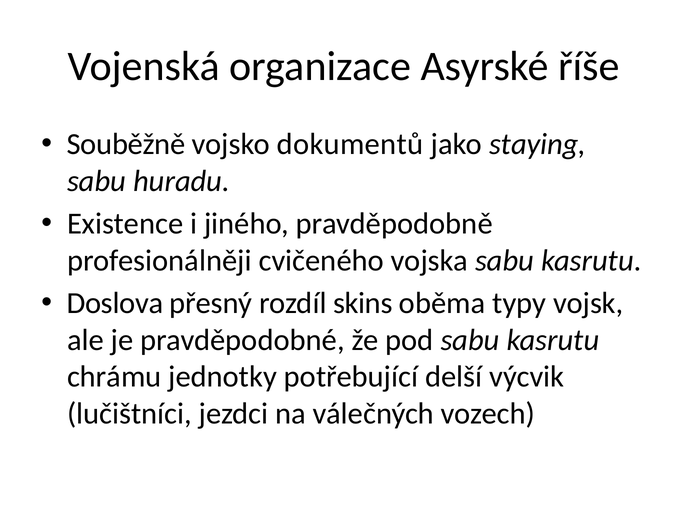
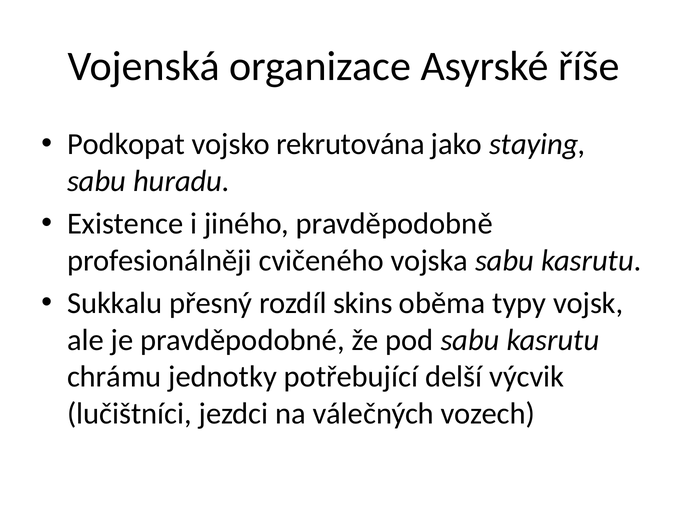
Souběžně: Souběžně -> Podkopat (126, 144)
dokumentů: dokumentů -> rekrutována (350, 144)
Doslova: Doslova -> Sukkalu (115, 303)
